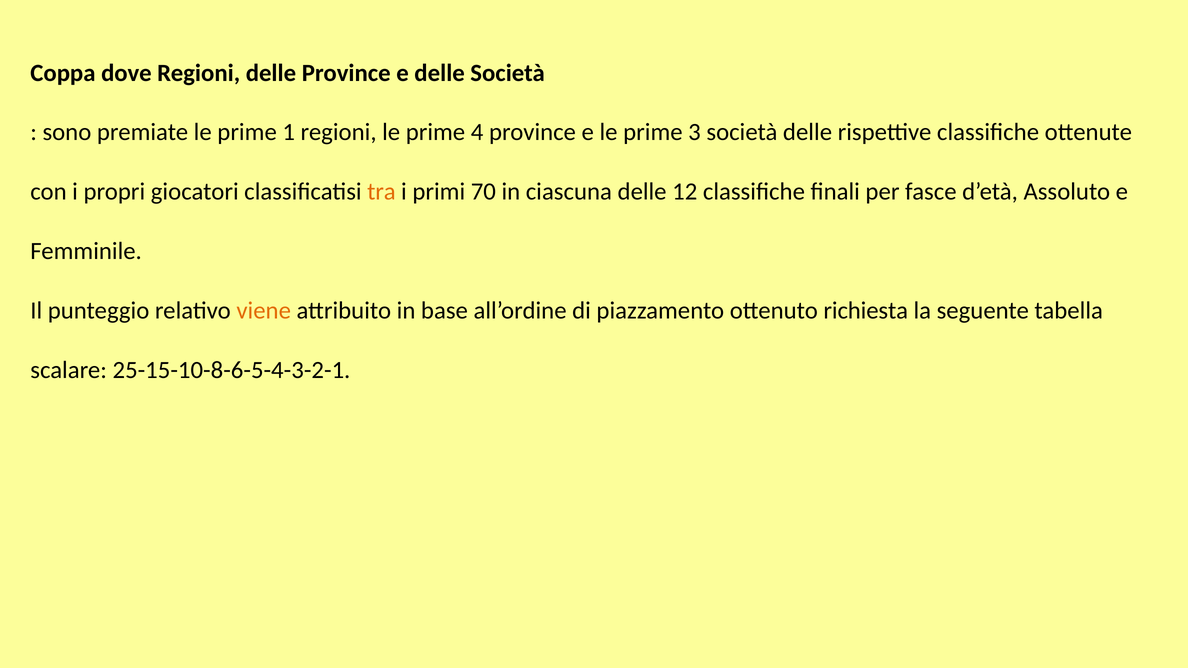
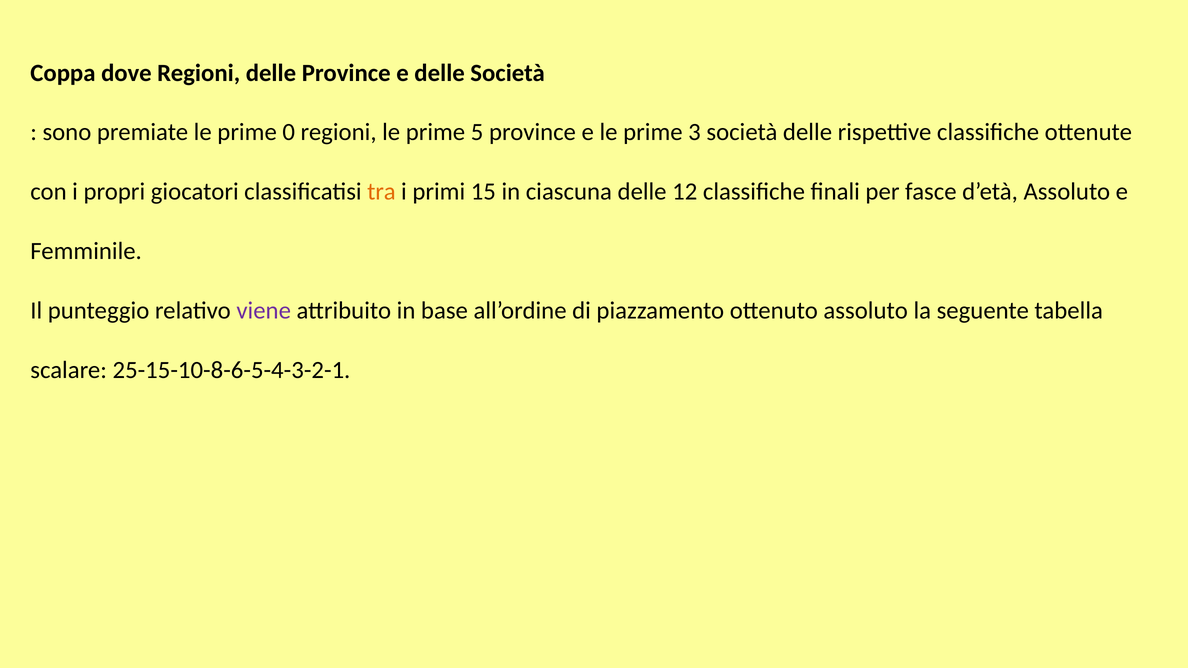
1: 1 -> 0 (289, 132)
4: 4 -> 5 (477, 132)
70: 70 -> 15 (483, 192)
viene colour: orange -> purple (264, 311)
ottenuto richiesta: richiesta -> assoluto (866, 311)
